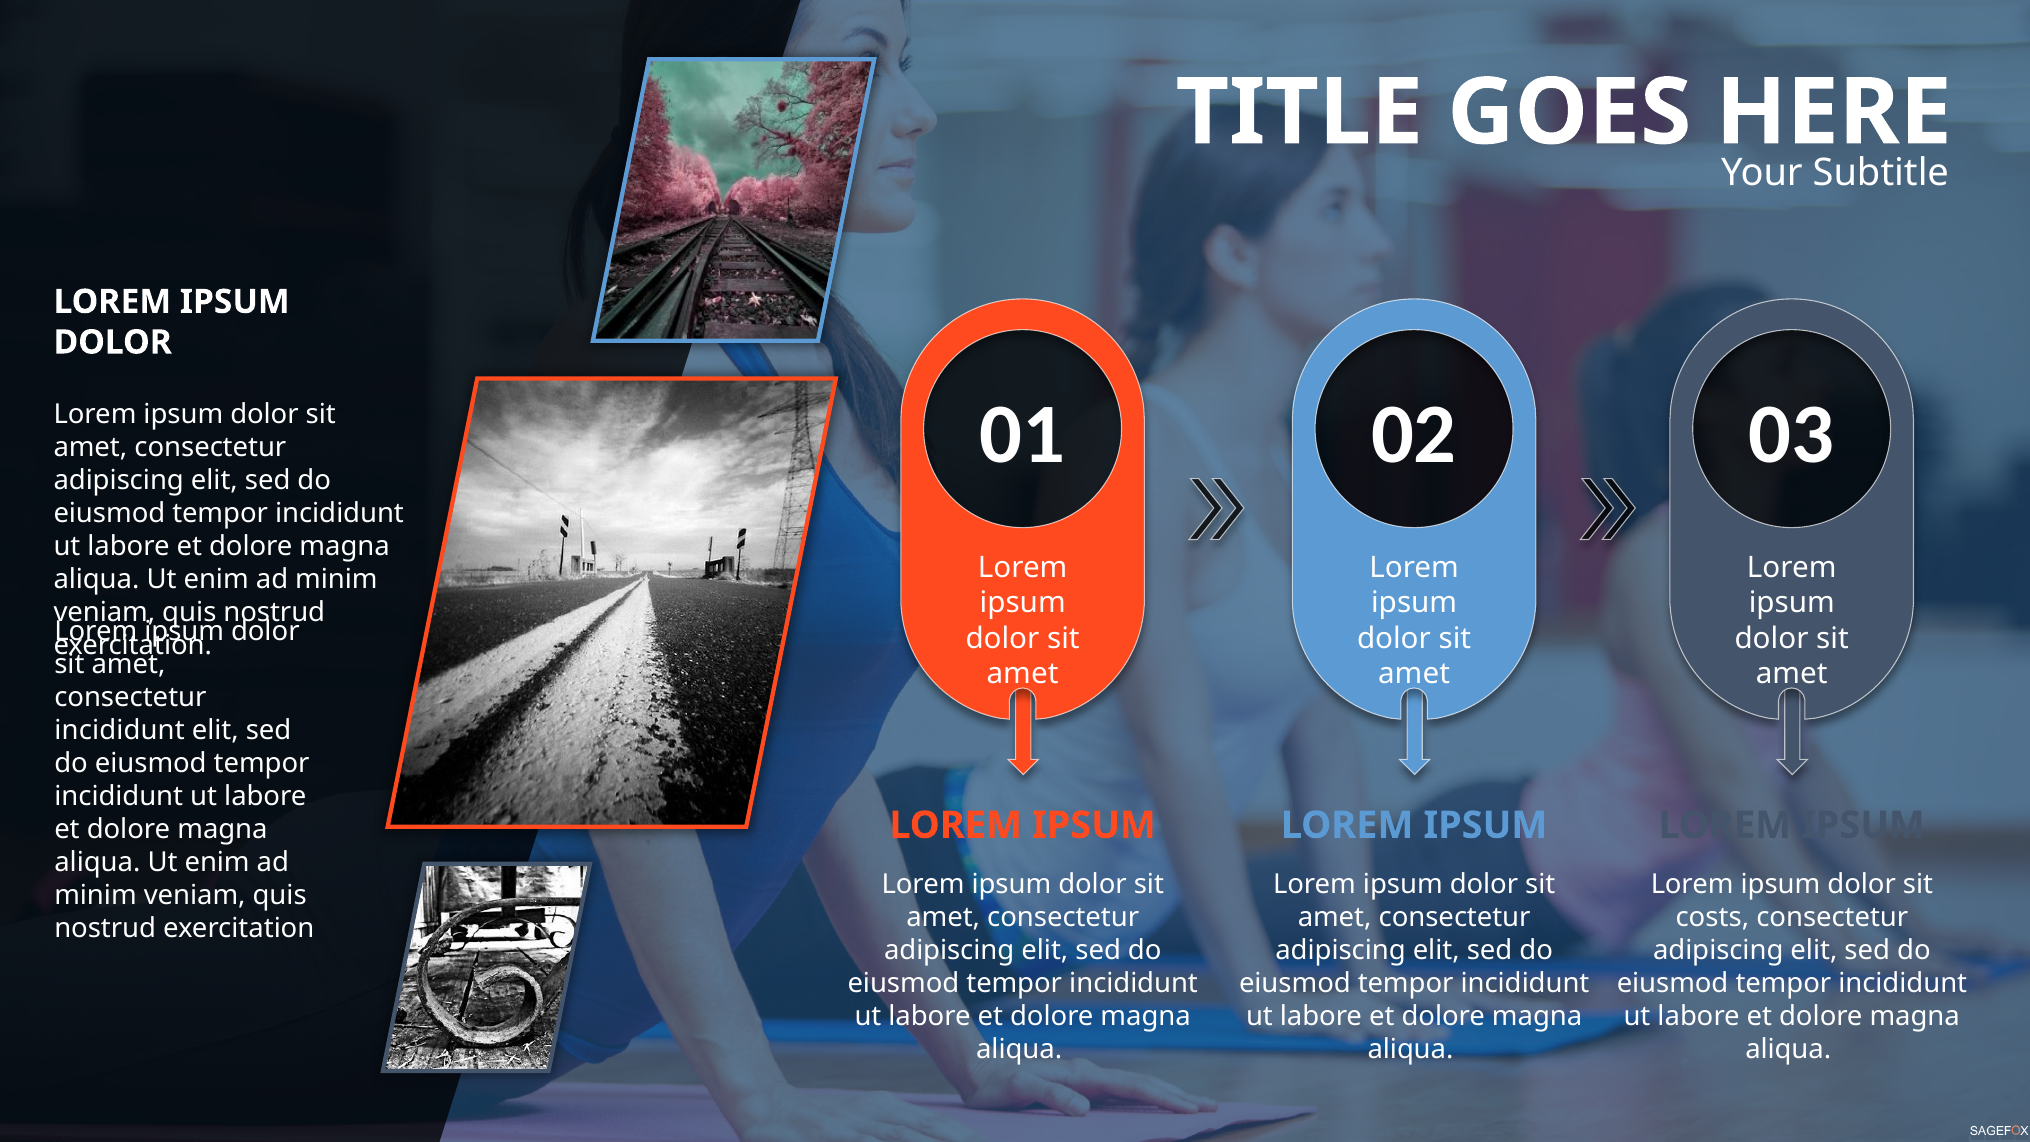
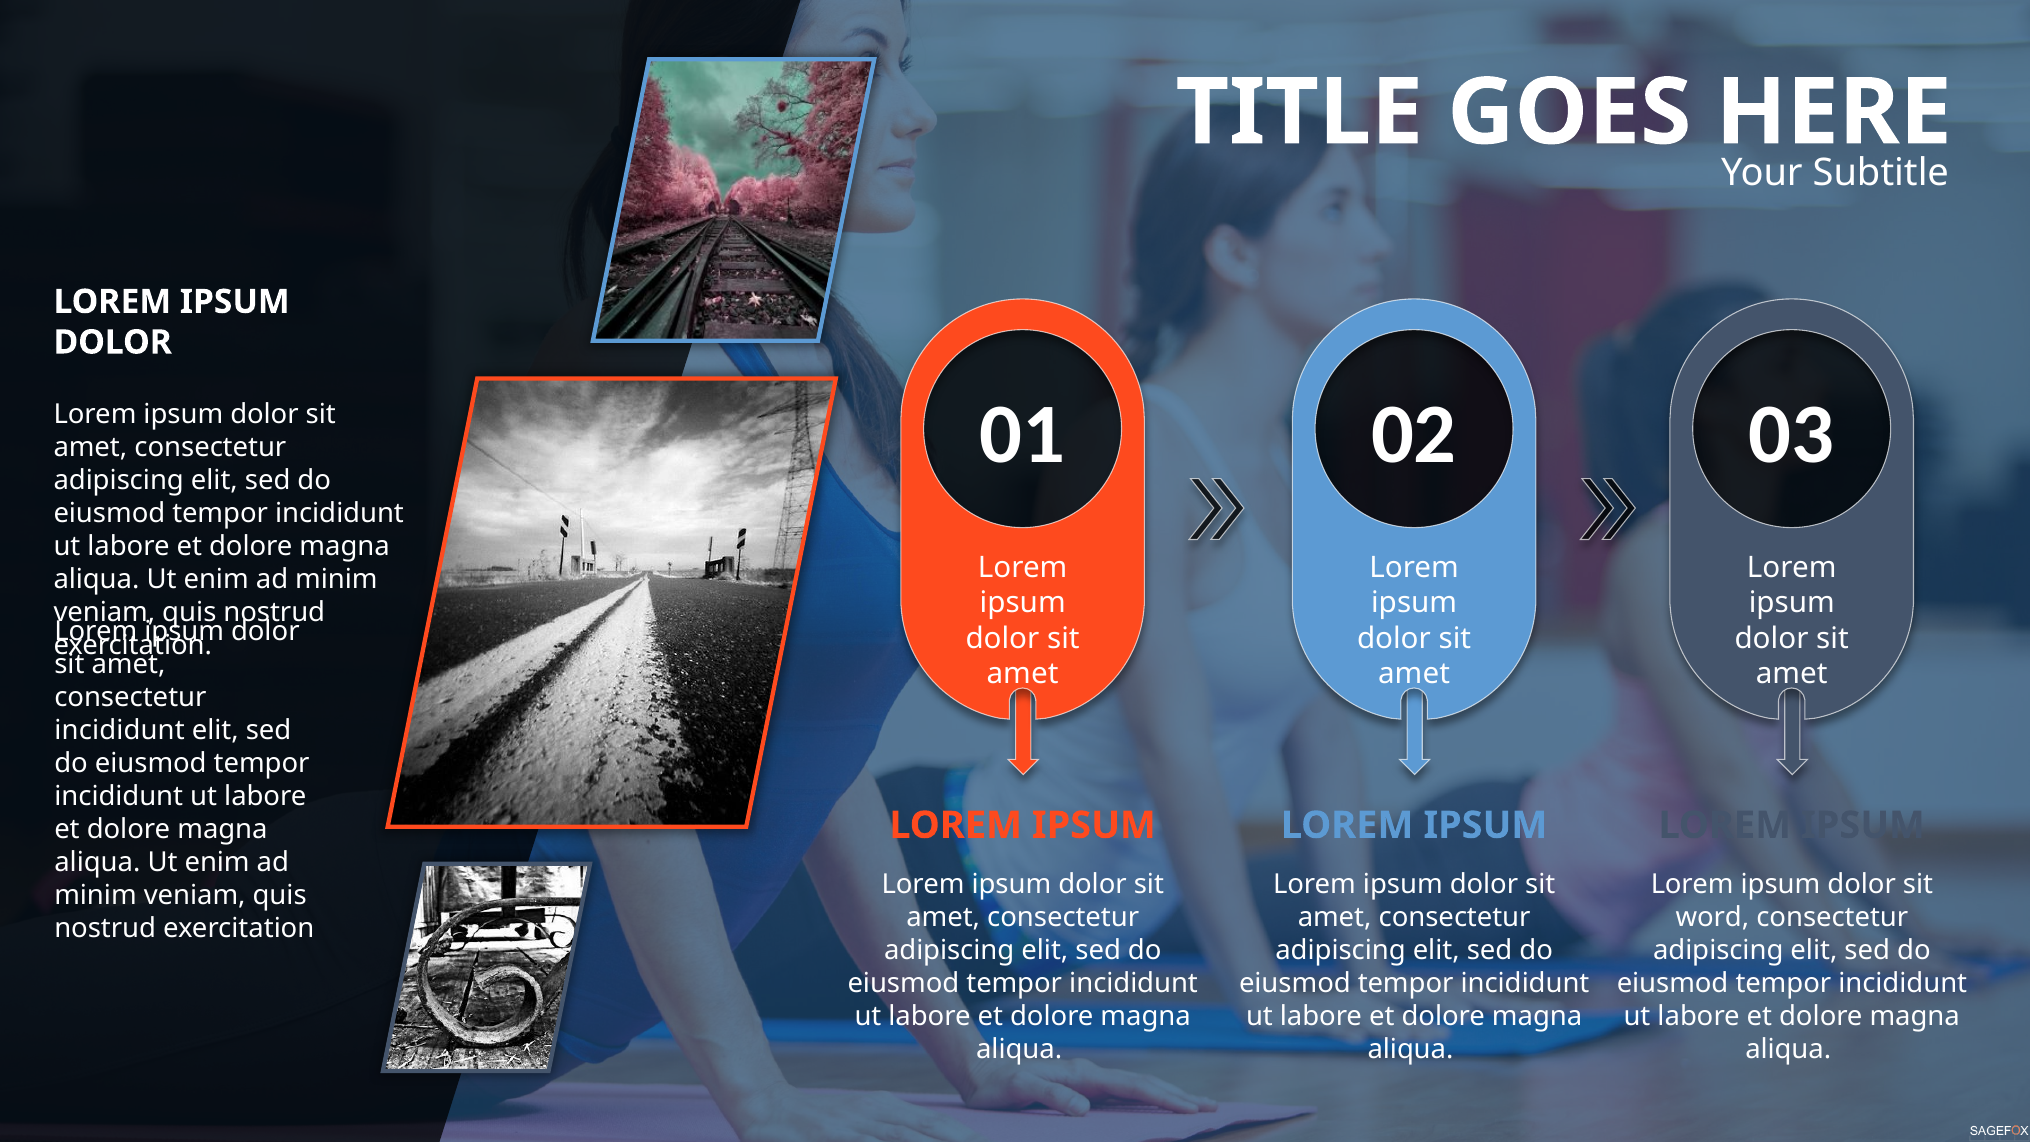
costs: costs -> word (1712, 917)
